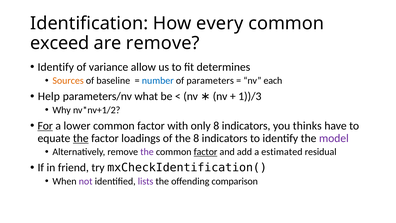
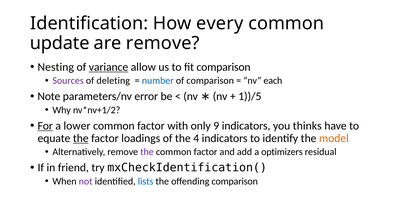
exceed: exceed -> update (60, 43)
Identify: Identify -> Nesting (56, 67)
variance underline: none -> present (109, 67)
fit determines: determines -> comparison (224, 67)
Sources colour: orange -> purple (68, 81)
baseline: baseline -> deleting (113, 81)
of parameters: parameters -> comparison (210, 81)
Help: Help -> Note (49, 96)
what: what -> error (146, 96)
1))/3: 1))/3 -> 1))/5 (250, 96)
only 8: 8 -> 9 (216, 126)
the 8: 8 -> 4 (196, 138)
model colour: purple -> orange (334, 138)
factor underline: present -> none (206, 152)
estimated: estimated -> optimizers (282, 152)
lists colour: purple -> blue (146, 181)
